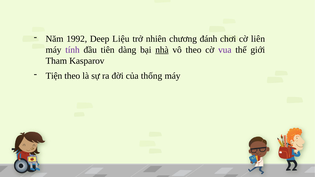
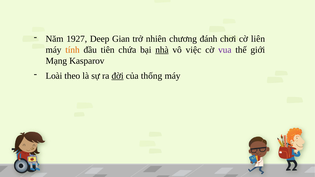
1992: 1992 -> 1927 (77, 39)
Liệu: Liệu -> Gian (121, 39)
tính colour: purple -> orange (72, 50)
dàng: dàng -> chứa (127, 50)
vô theo: theo -> việc (193, 50)
Tham: Tham -> Mạng (56, 61)
Tiện: Tiện -> Loài (54, 76)
đời underline: none -> present (118, 76)
